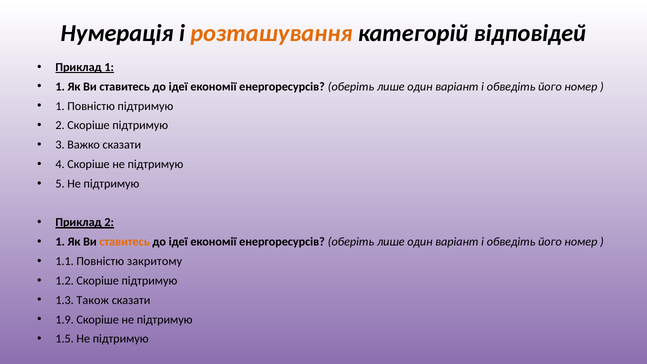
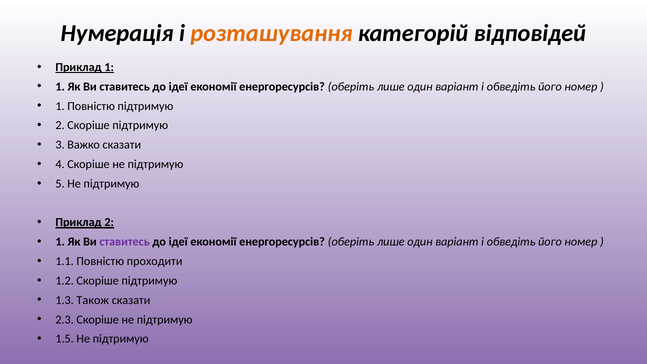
ставитесь colour: orange -> purple (125, 242)
закритому: закритому -> проходити (155, 261)
1.9: 1.9 -> 2.3 (65, 319)
